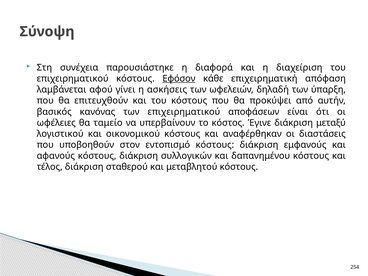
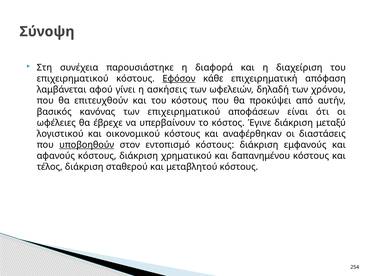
ύπαρξη: ύπαρξη -> χρόνου (328, 90)
ταμείο: ταμείο -> έβρεχε (108, 123)
υποβοηθούν underline: none -> present (87, 145)
συλλογικών: συλλογικών -> χρηματικού (186, 156)
